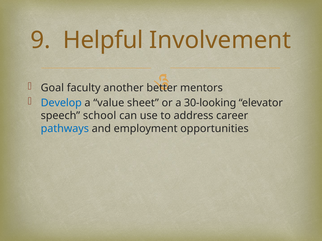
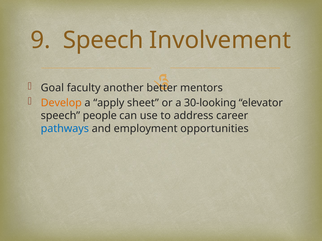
9 Helpful: Helpful -> Speech (103, 40)
Develop colour: blue -> orange (61, 103)
value: value -> apply (109, 103)
school: school -> people (100, 116)
